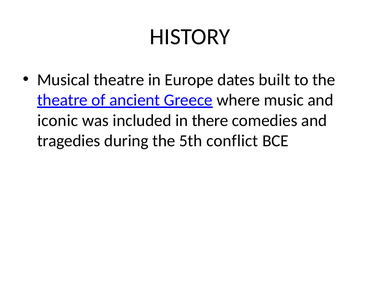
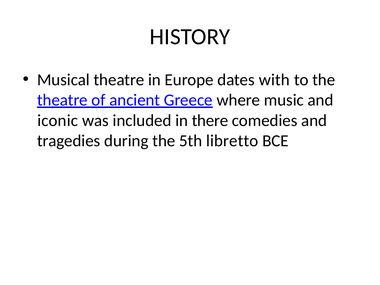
built: built -> with (274, 80)
conflict: conflict -> libretto (232, 141)
